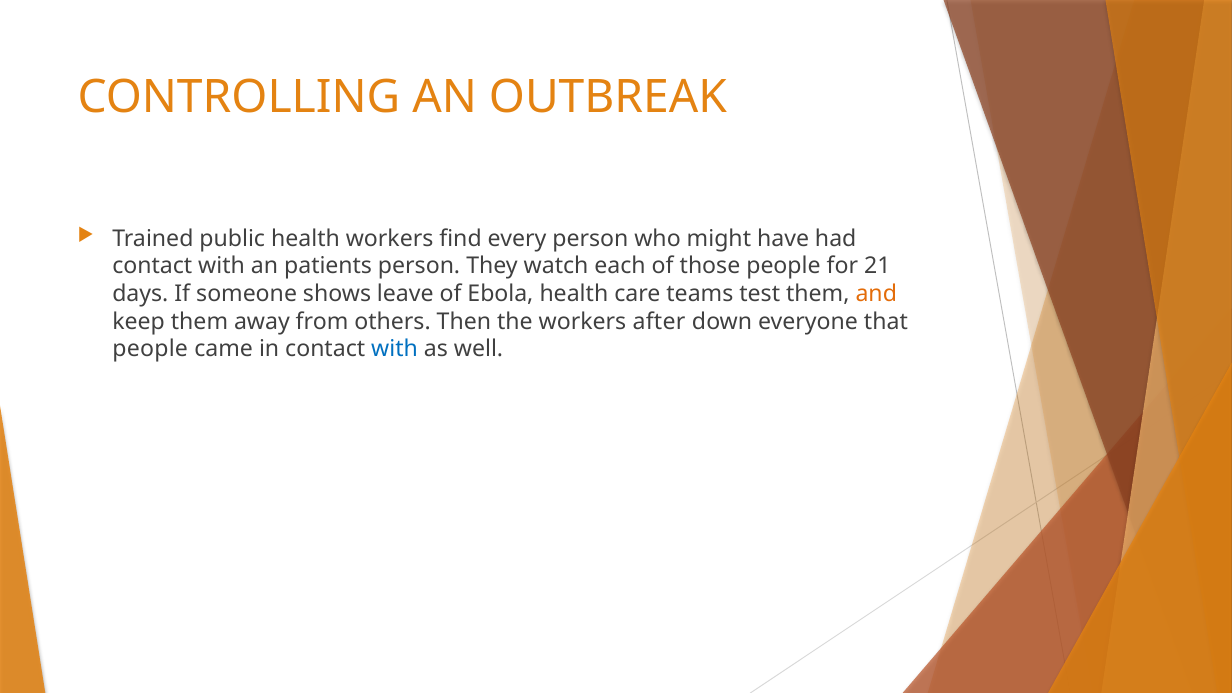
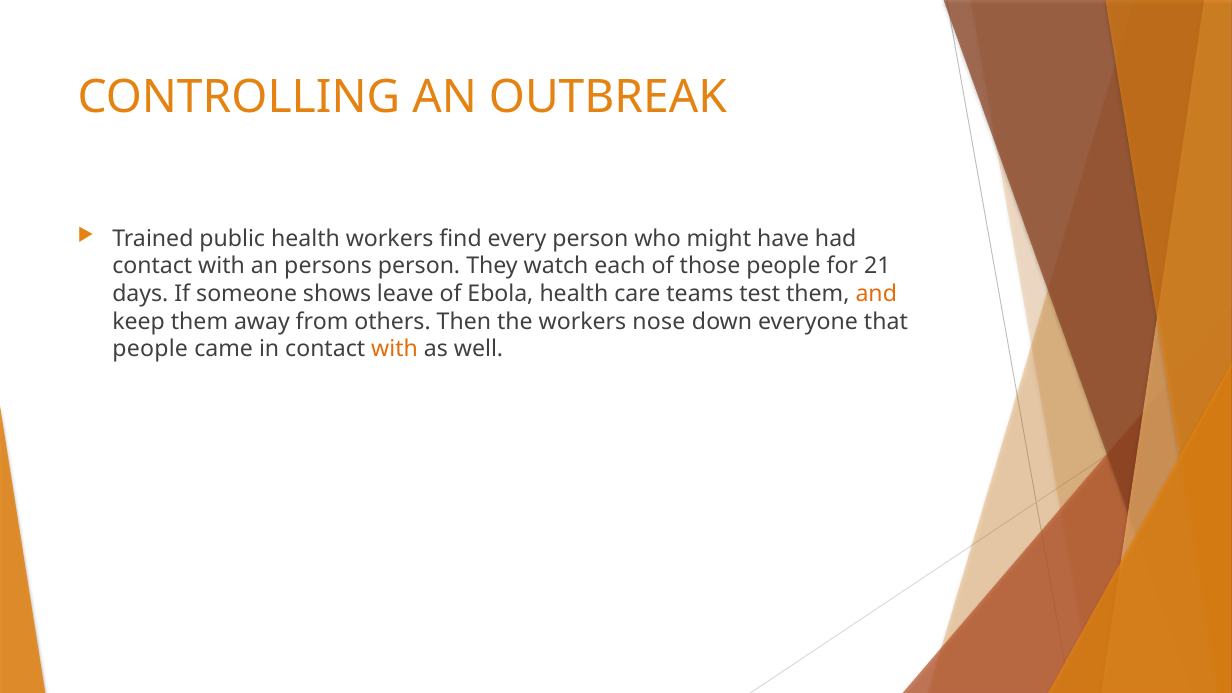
patients: patients -> persons (328, 266)
after: after -> nose (659, 322)
with colour: blue -> orange (395, 349)
